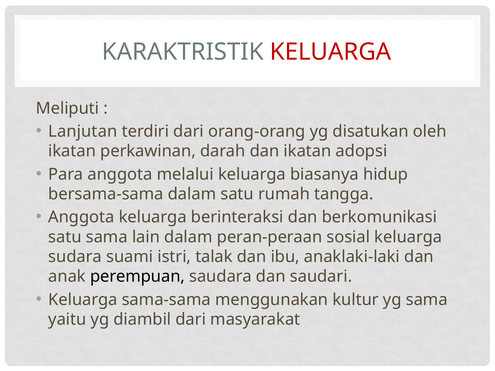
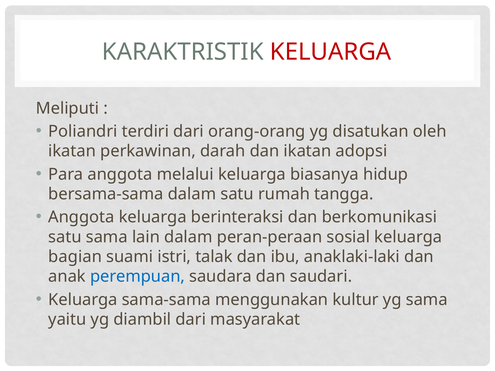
Lanjutan: Lanjutan -> Poliandri (83, 131)
sudara: sudara -> bagian (75, 257)
perempuan colour: black -> blue (137, 277)
